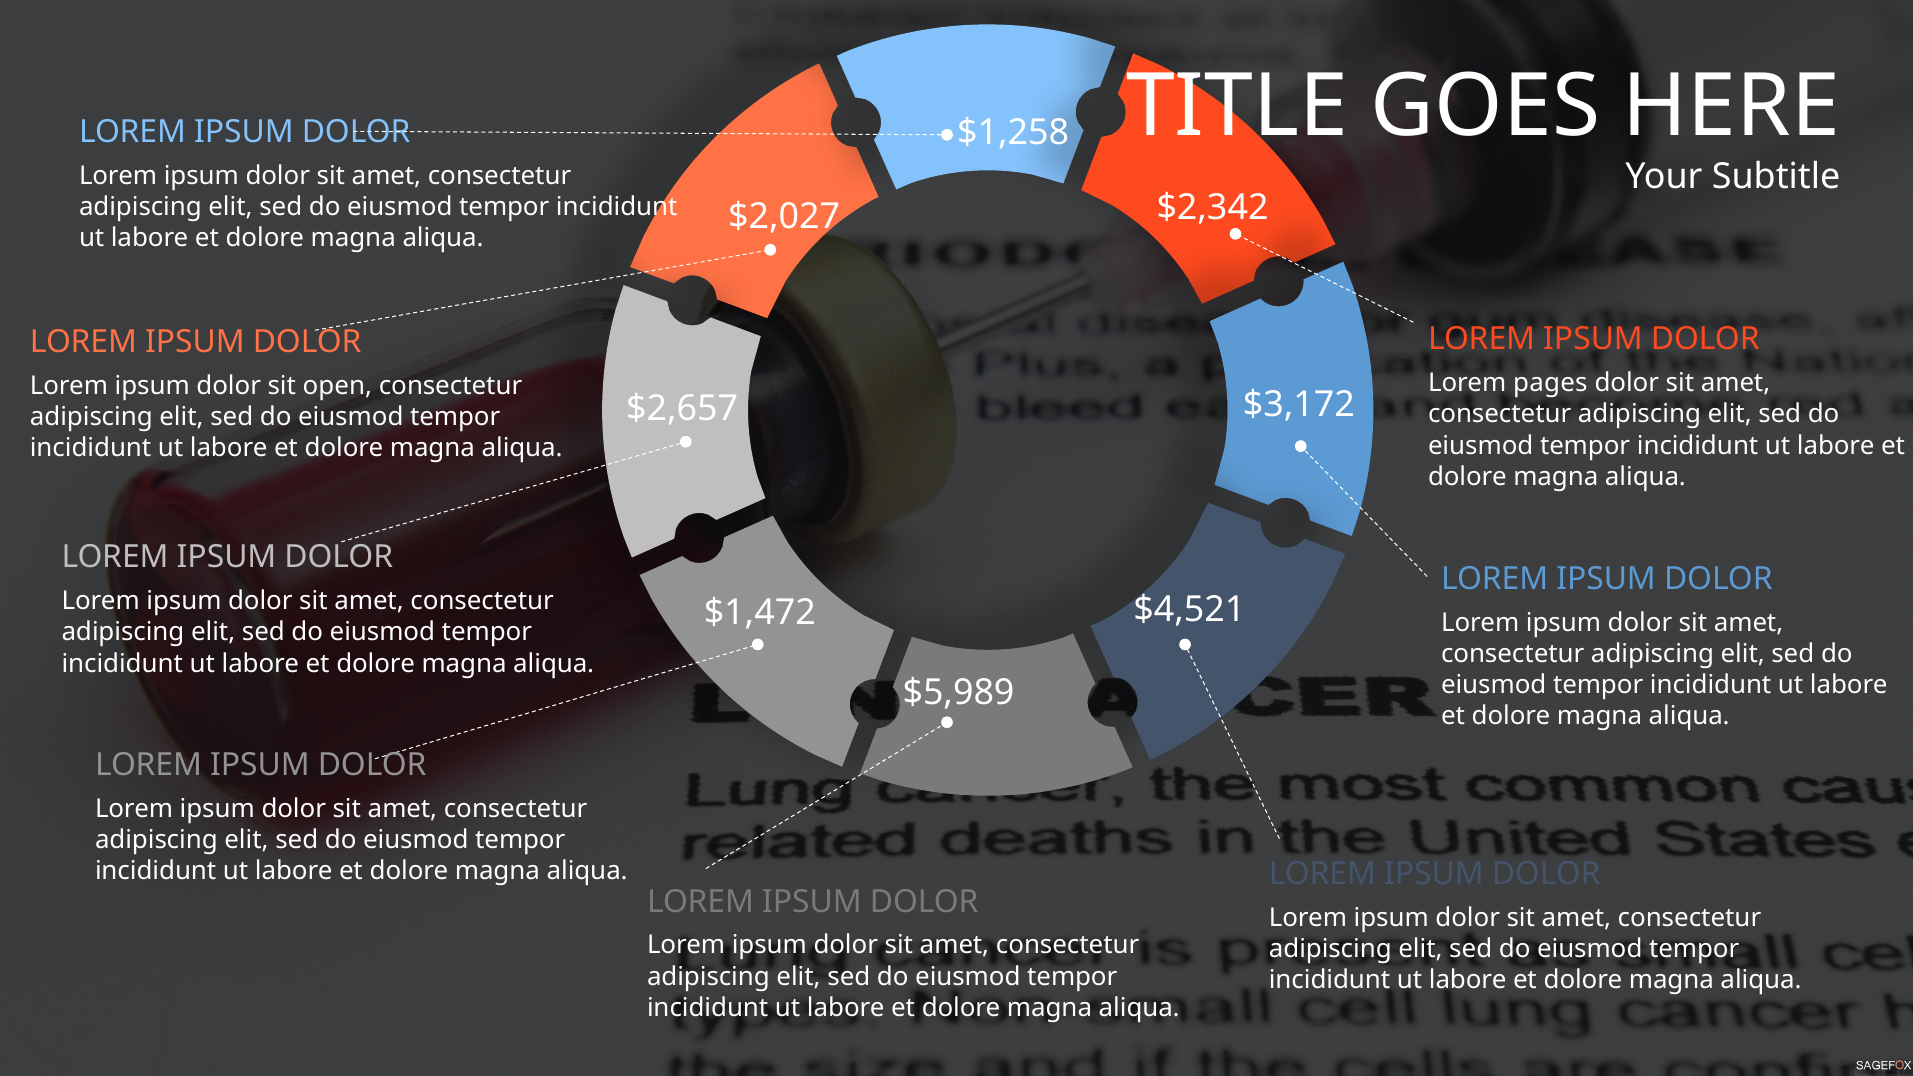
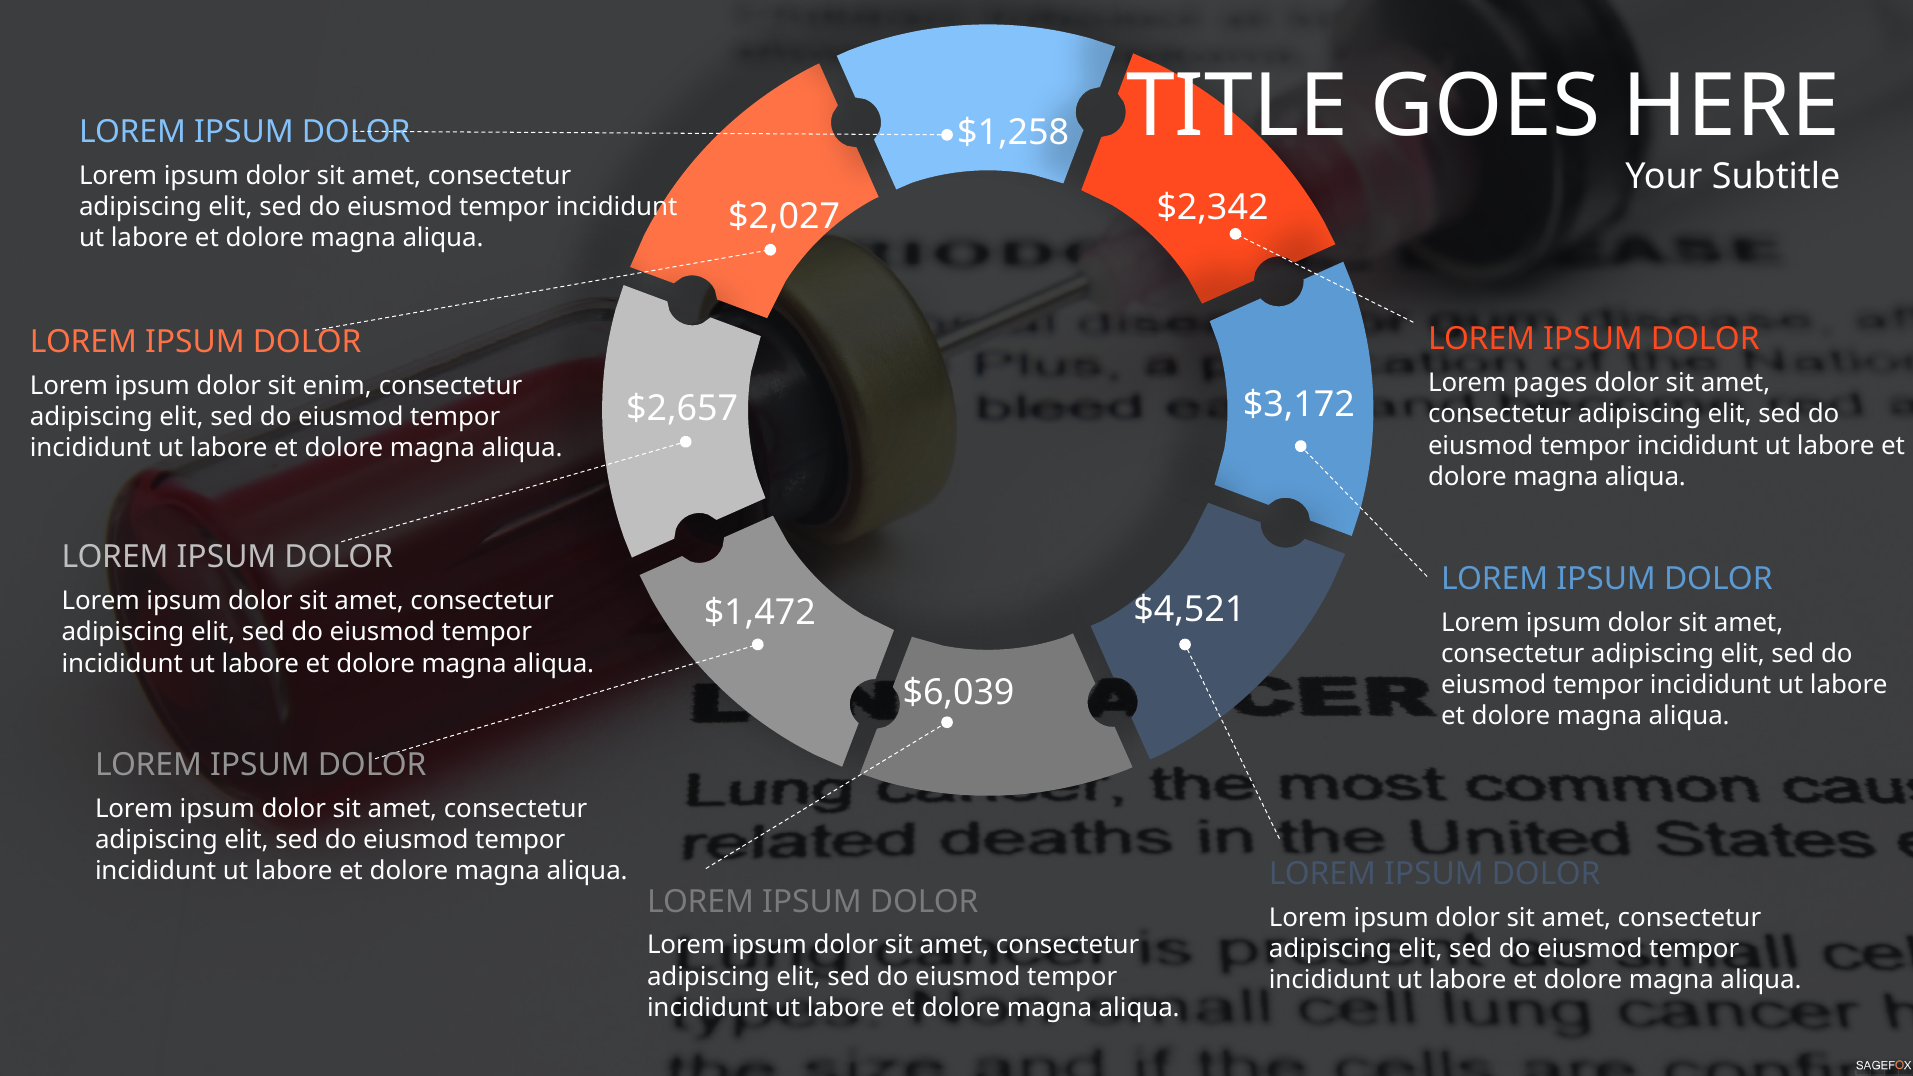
open: open -> enim (337, 386)
$5,989: $5,989 -> $6,039 (959, 693)
